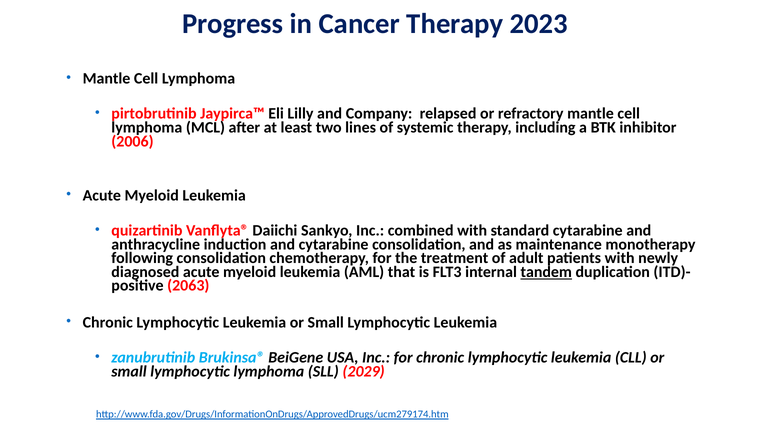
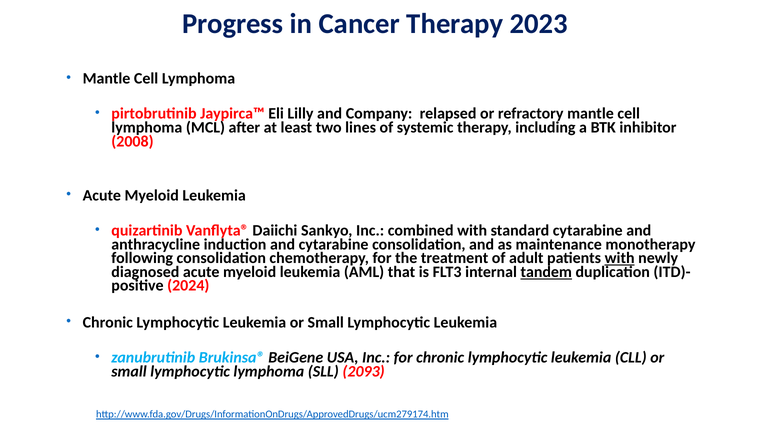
2006: 2006 -> 2008 (132, 141)
with underline: none -> present (620, 258)
2063: 2063 -> 2024 (188, 286)
2029: 2029 -> 2093 (364, 372)
